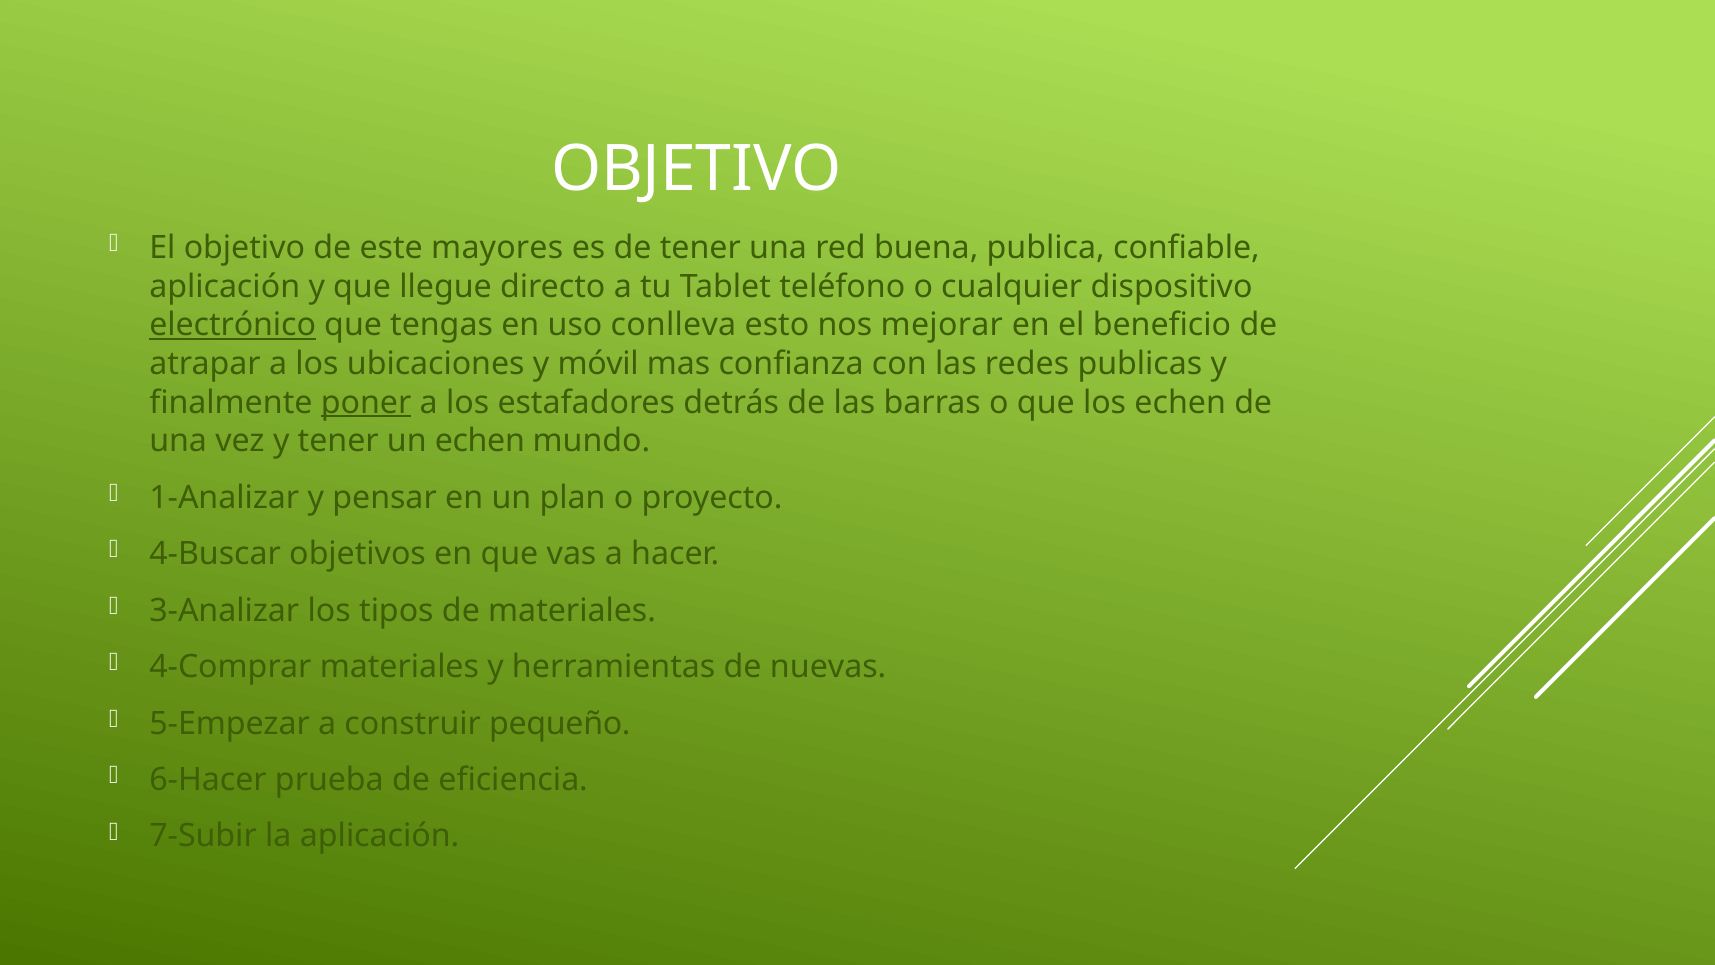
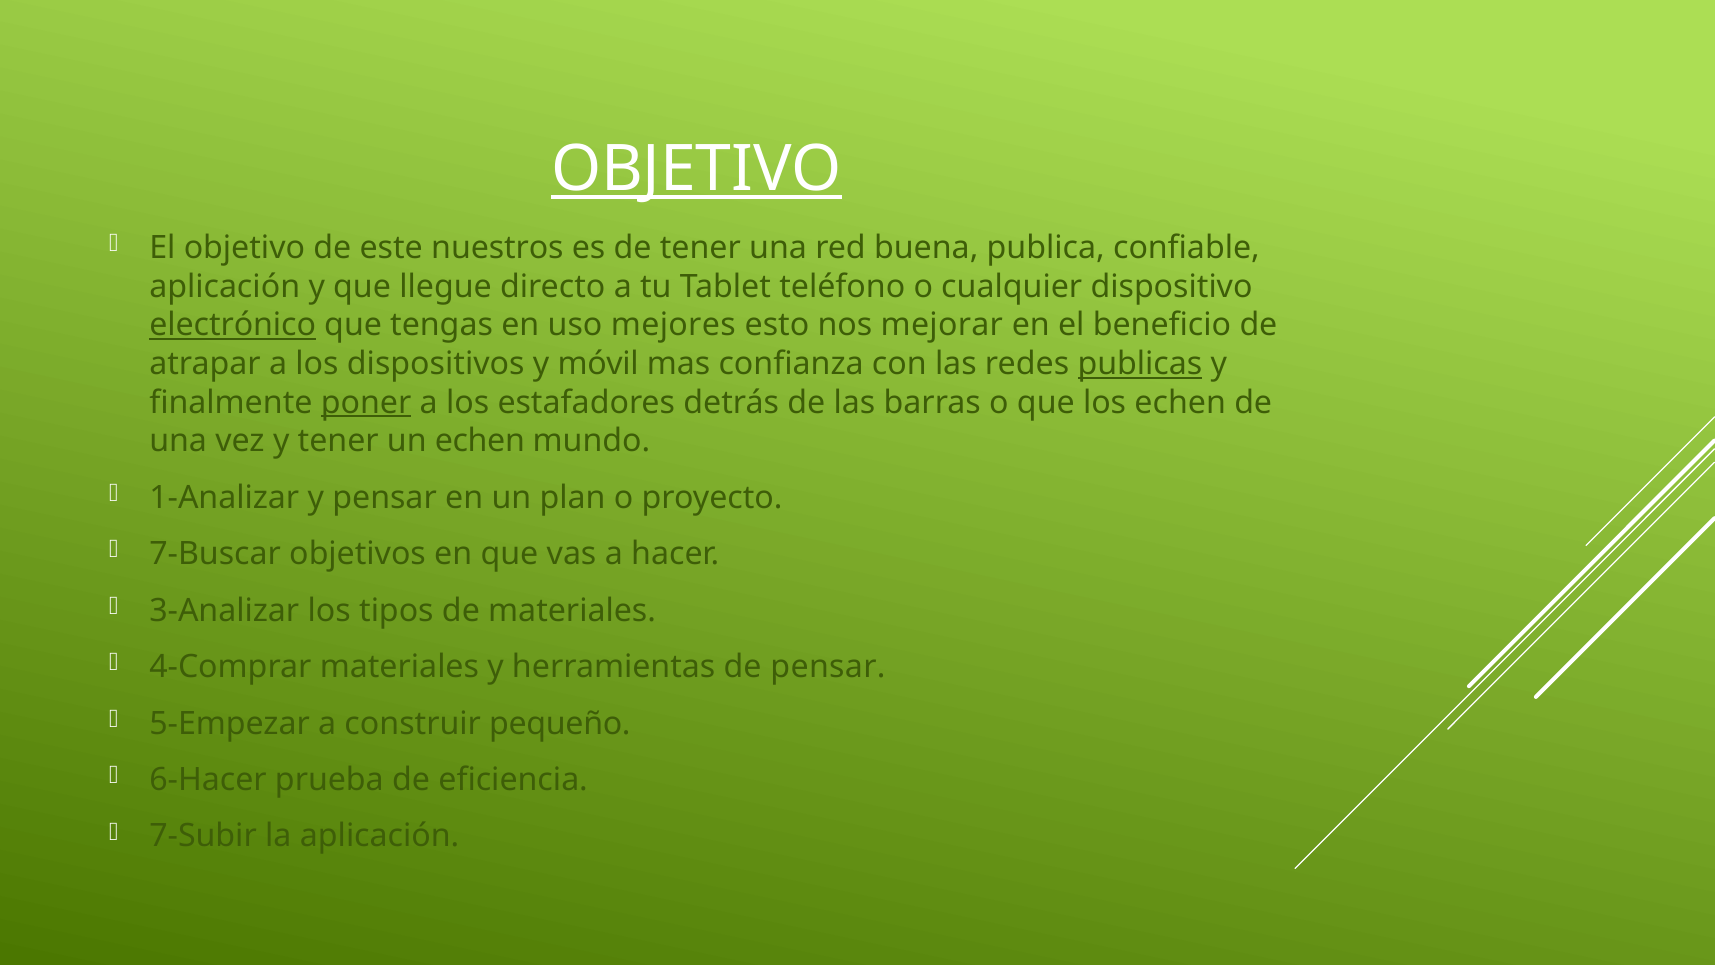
OBJETIVO underline: none -> present (697, 169)
mayores: mayores -> nuestros (497, 248)
conlleva: conlleva -> mejores (673, 325)
ubicaciones: ubicaciones -> dispositivos (436, 364)
publicas underline: none -> present (1140, 364)
4-Buscar: 4-Buscar -> 7-Buscar (215, 554)
de nuevas: nuevas -> pensar (828, 667)
